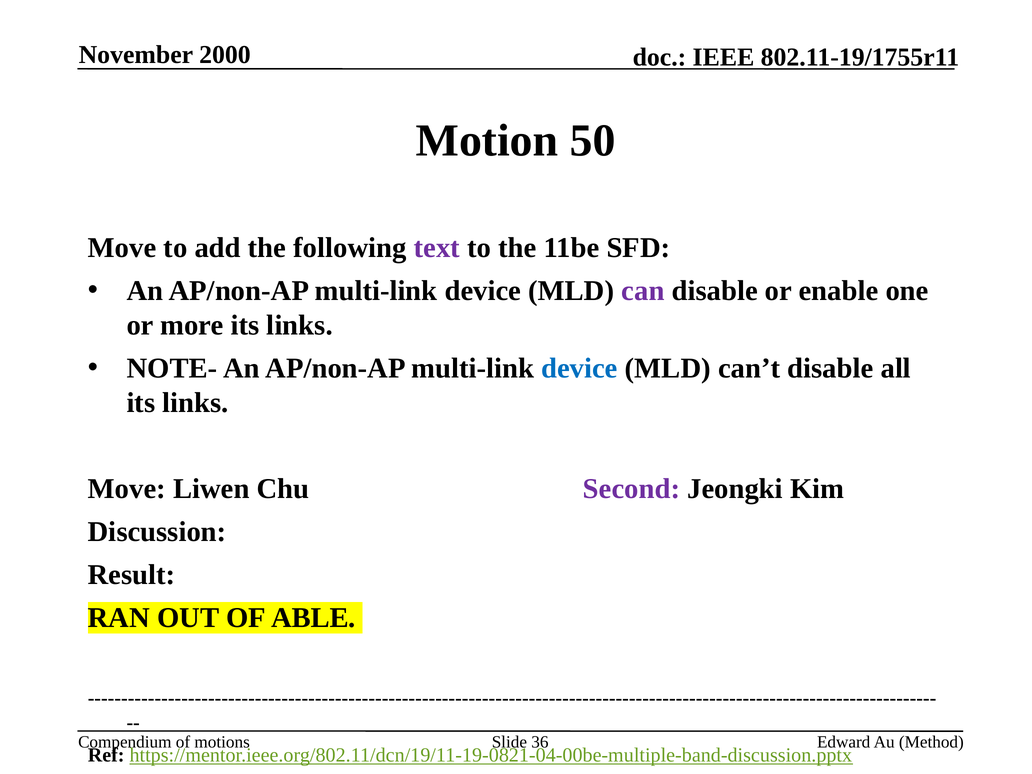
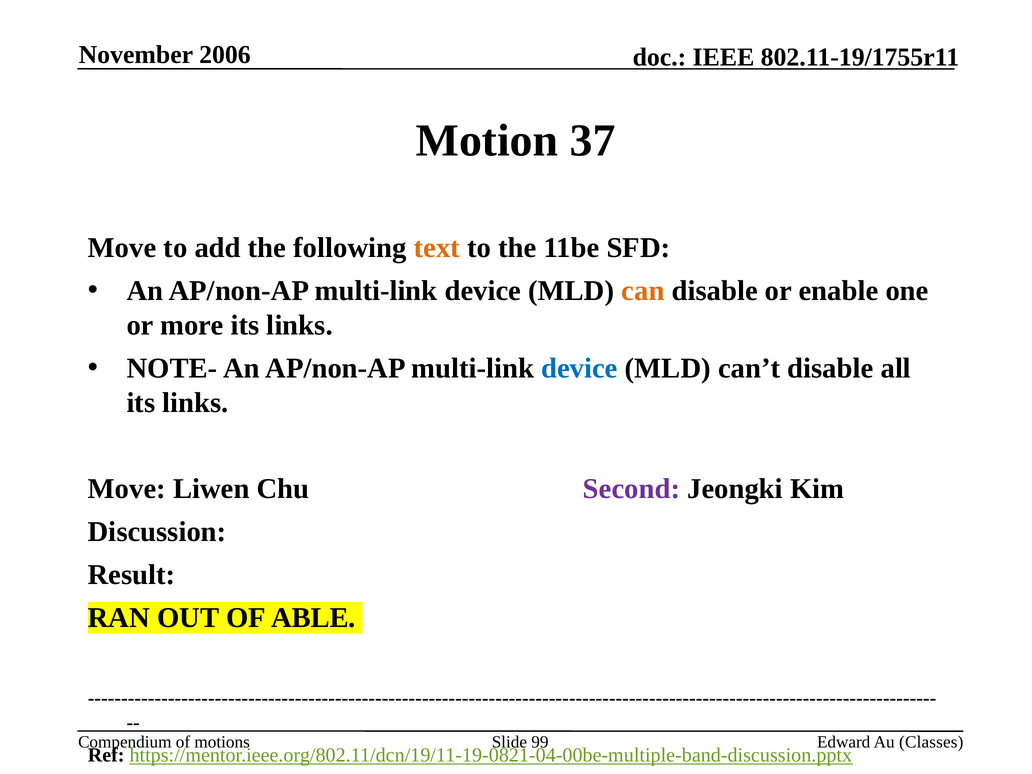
2000: 2000 -> 2006 (225, 55)
50: 50 -> 37 (593, 141)
text colour: purple -> orange (437, 248)
can colour: purple -> orange (643, 291)
36: 36 -> 99 (540, 742)
Method: Method -> Classes (931, 742)
